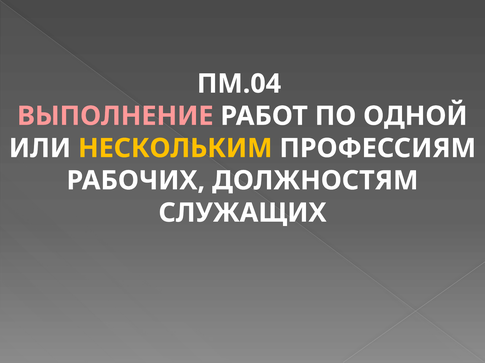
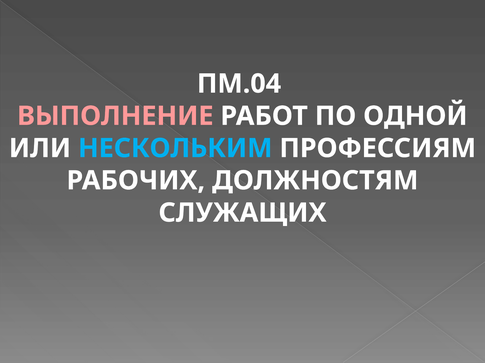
НЕСКОЛЬКИМ colour: yellow -> light blue (175, 149)
